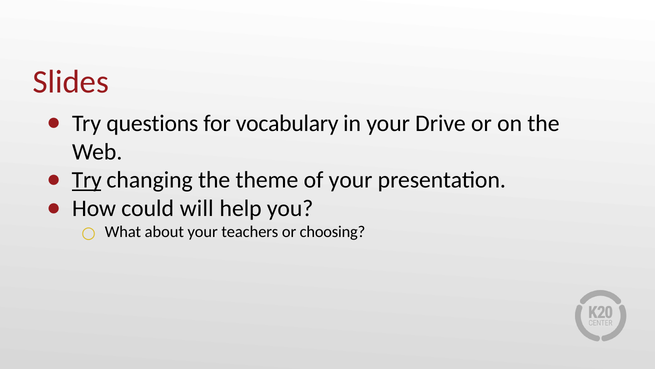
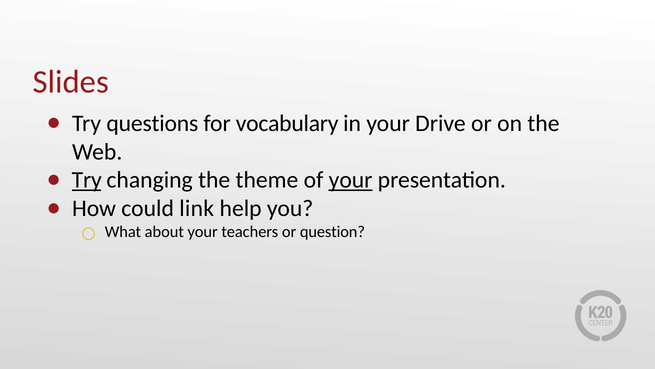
your underline: none -> present (351, 180)
will: will -> link (197, 208)
choosing: choosing -> question (332, 232)
